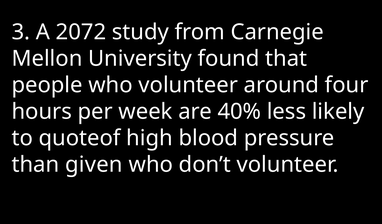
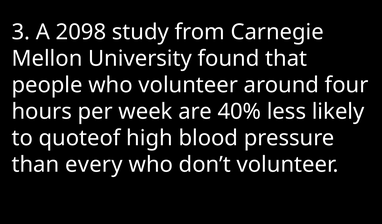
2072: 2072 -> 2098 (81, 32)
given: given -> every (94, 165)
